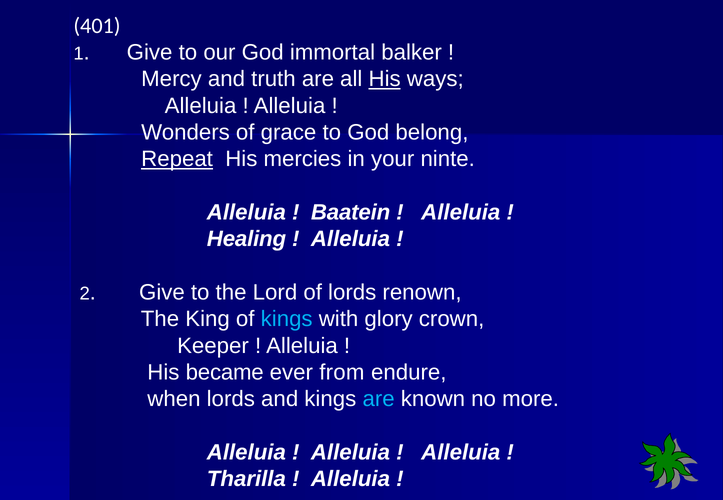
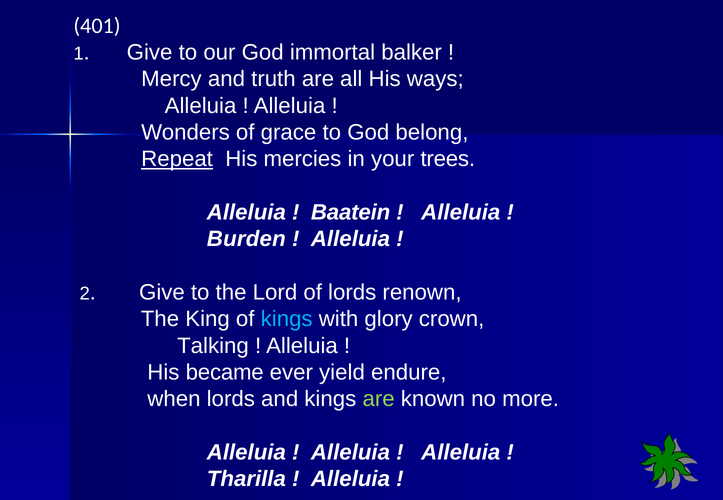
His underline: present -> none (385, 79)
ninte: ninte -> trees (448, 159)
Healing: Healing -> Burden (246, 239)
Keeper: Keeper -> Talking (213, 346)
from: from -> yield (342, 373)
are colour: light blue -> light green (379, 400)
